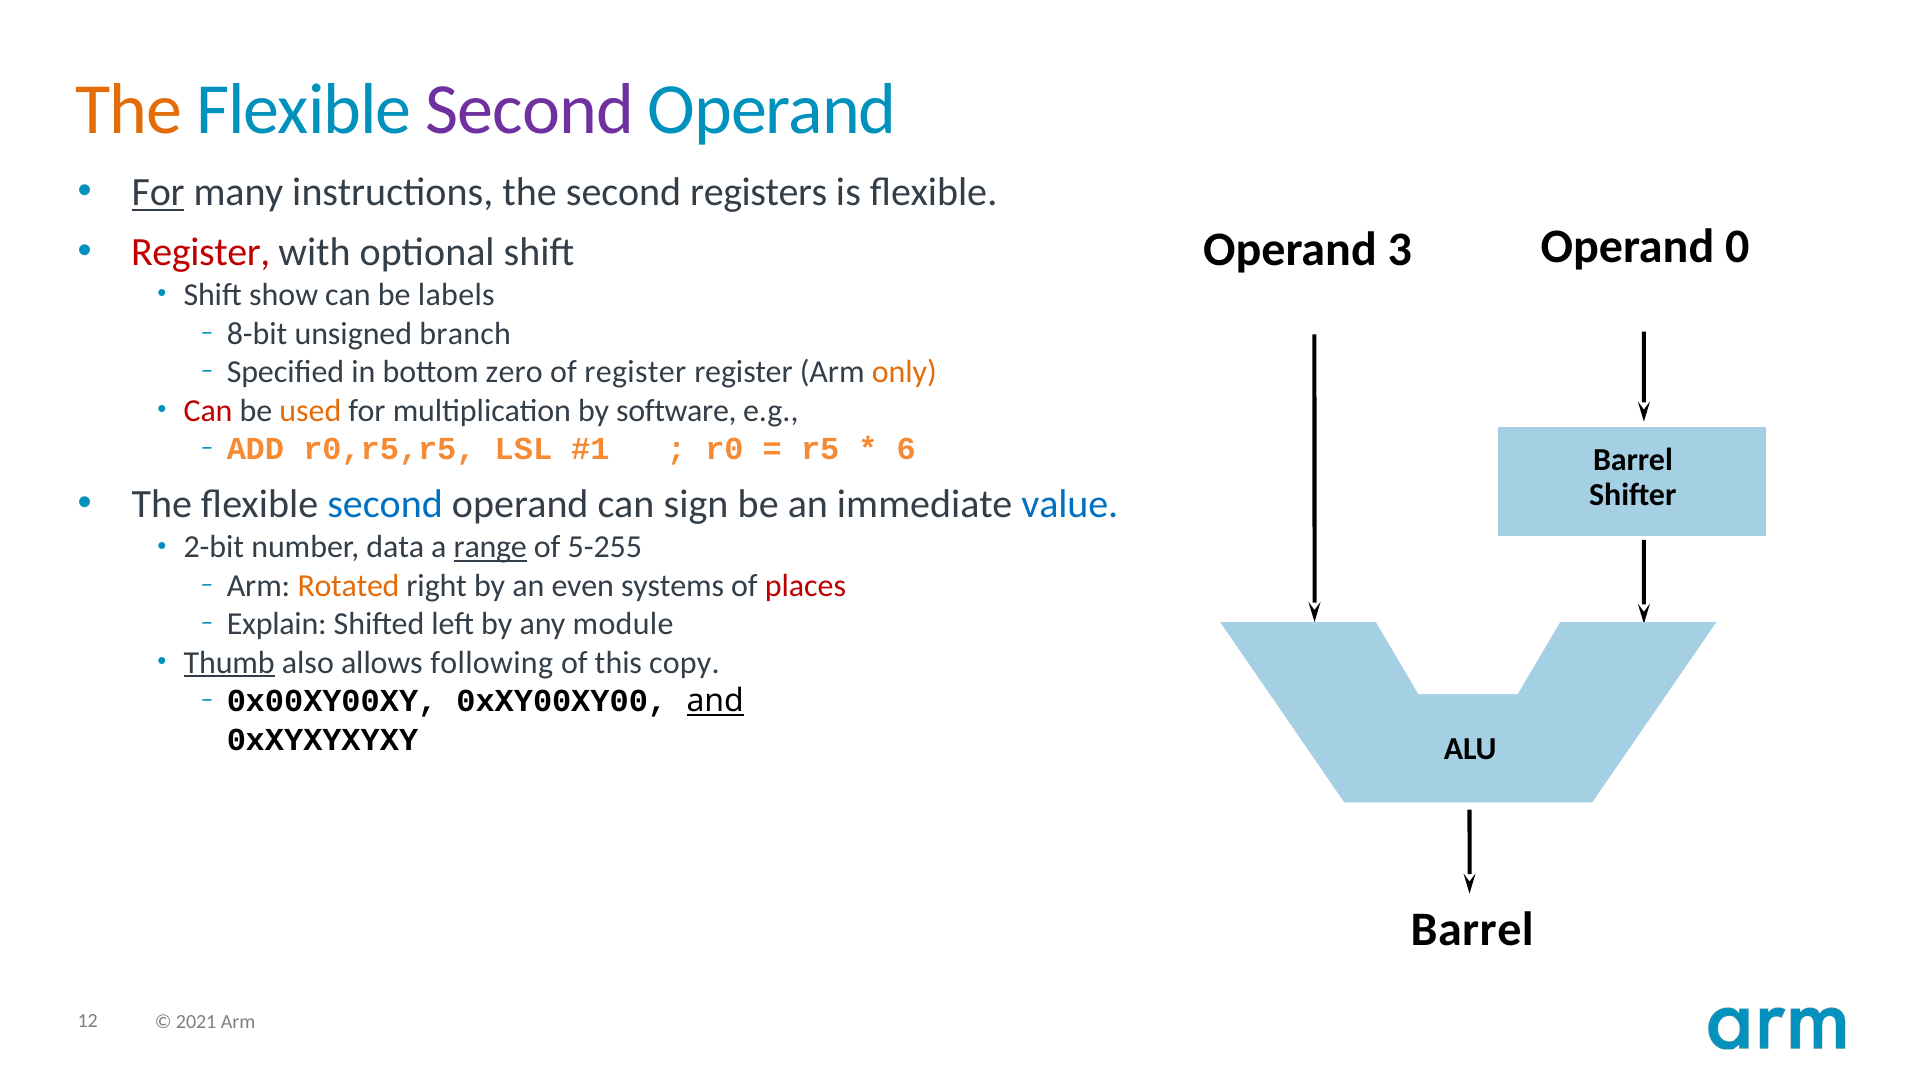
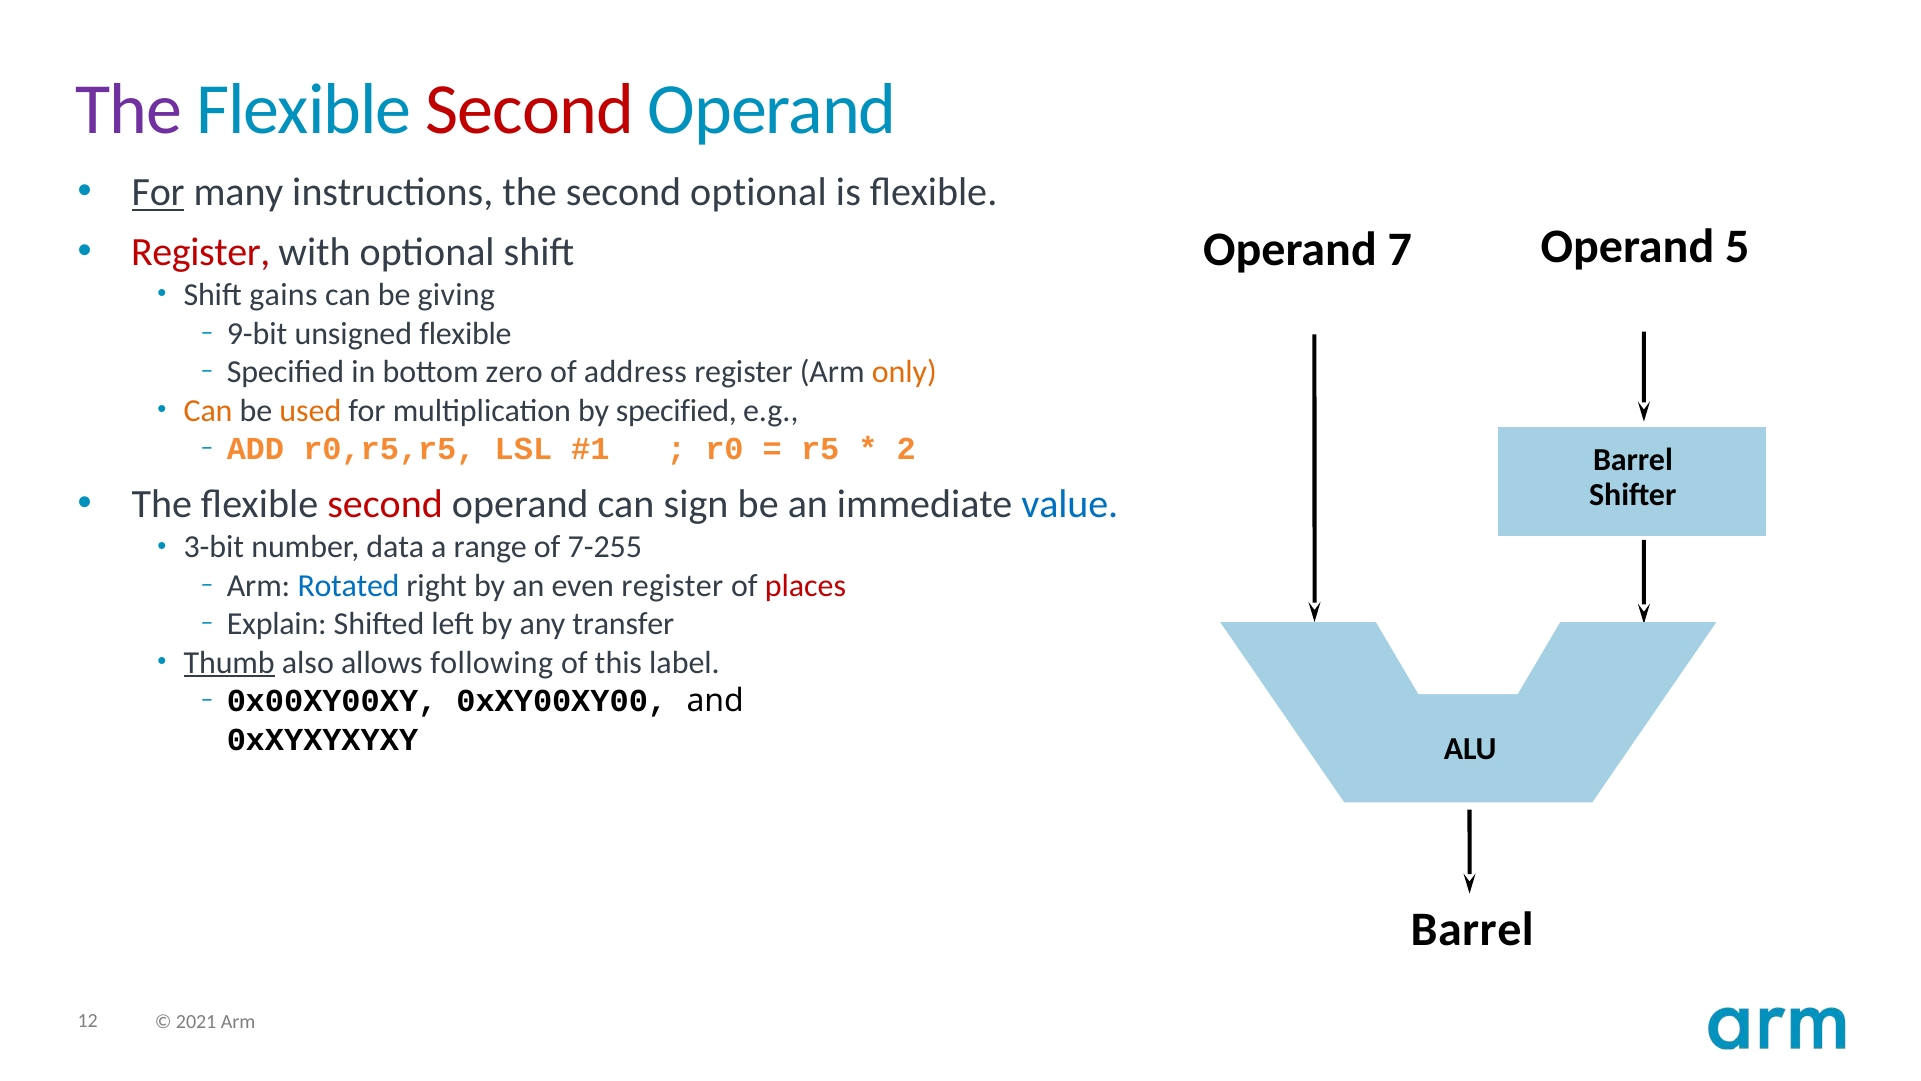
The colour: orange -> purple (129, 110)
Second colour: purple -> red (530, 110)
second registers: registers -> optional (759, 192)
0: 0 -> 5 (1737, 246)
3: 3 -> 7 (1400, 249)
show: show -> gains (283, 295)
labels: labels -> giving (456, 295)
8-bit: 8-bit -> 9-bit (257, 334)
unsigned branch: branch -> flexible (465, 334)
of register: register -> address (635, 372)
Can colour: red -> orange (208, 410)
by software: software -> specified (676, 410)
6: 6 -> 2 (906, 449)
second colour: blue -> red (385, 505)
2-bit: 2-bit -> 3-bit (214, 547)
range underline: present -> none (490, 547)
5-255: 5-255 -> 7-255 (605, 547)
Rotated colour: orange -> blue (348, 586)
even systems: systems -> register (672, 586)
module: module -> transfer (623, 624)
copy: copy -> label (684, 662)
and underline: present -> none (715, 701)
